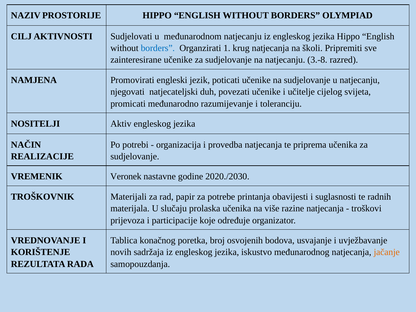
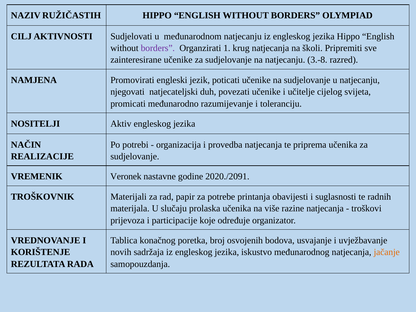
PROSTORIJE: PROSTORIJE -> RUŽIČASTIH (72, 16)
borders colour: blue -> purple (158, 48)
2020./2030: 2020./2030 -> 2020./2091 (227, 177)
